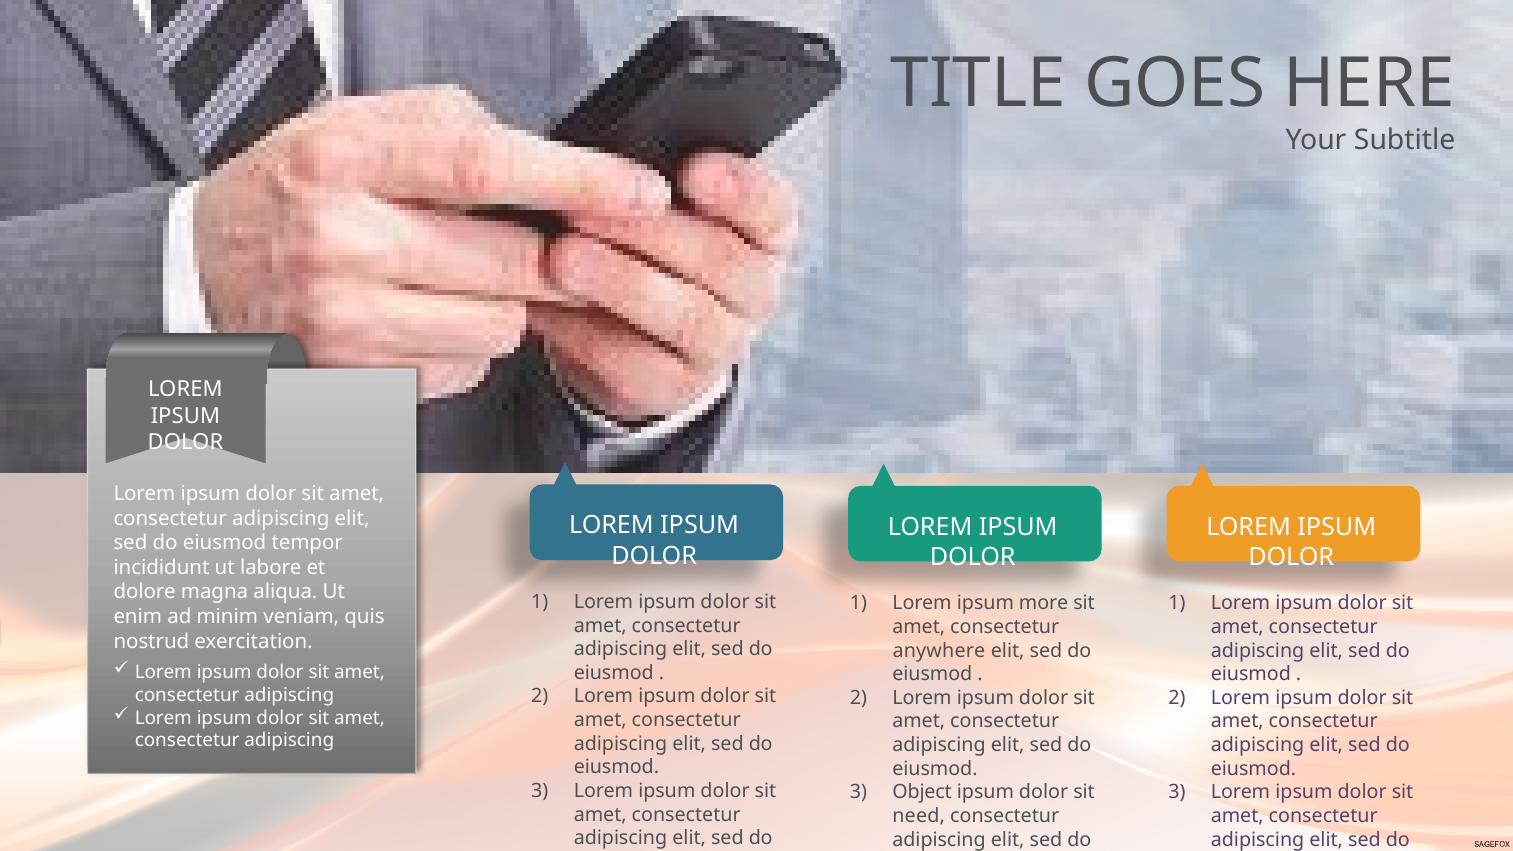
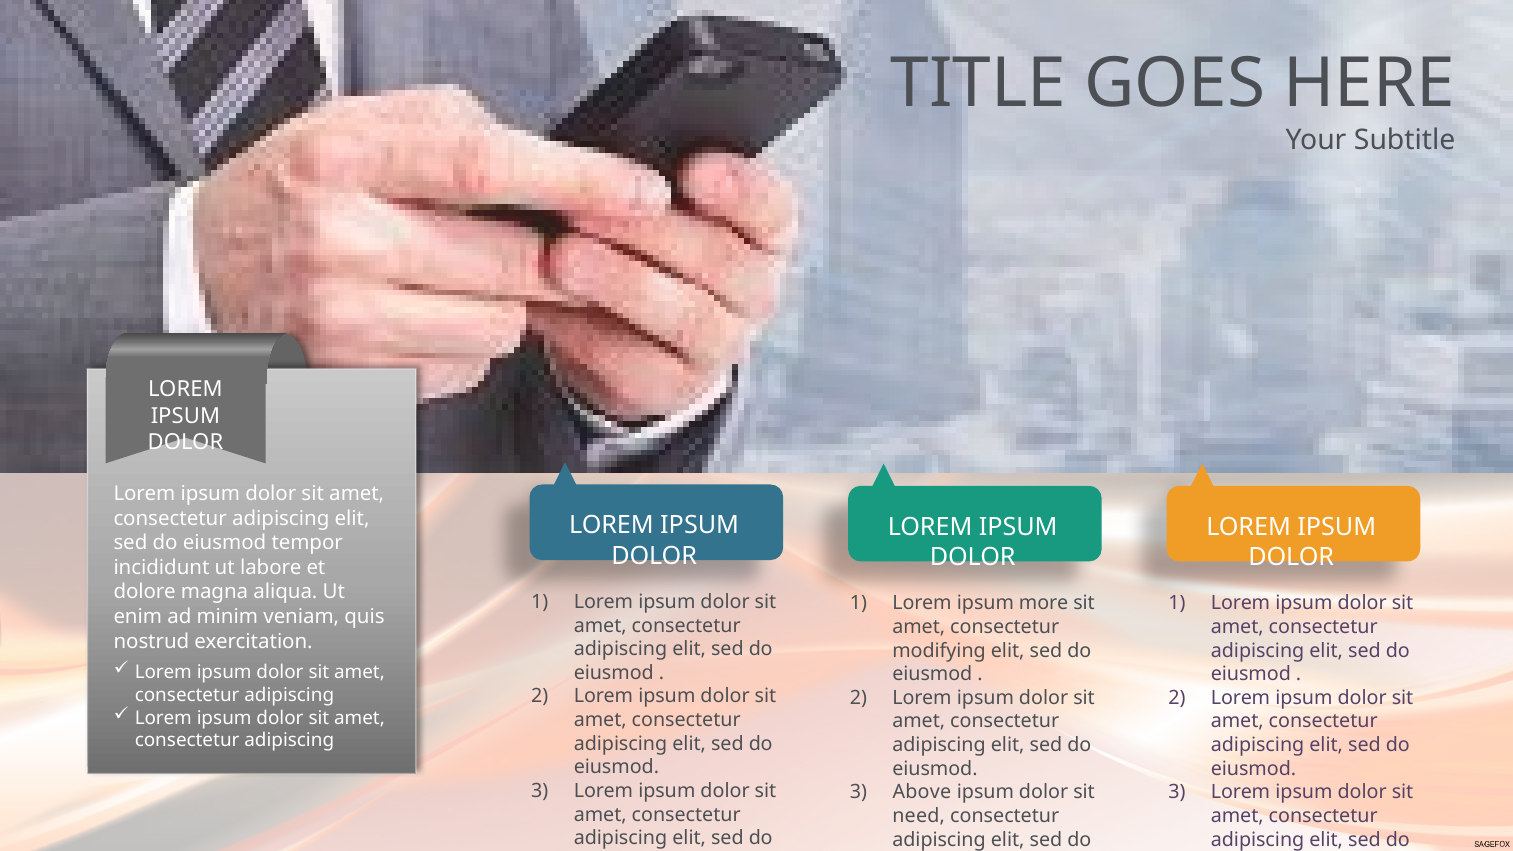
anywhere: anywhere -> modifying (939, 651)
Object: Object -> Above (922, 792)
